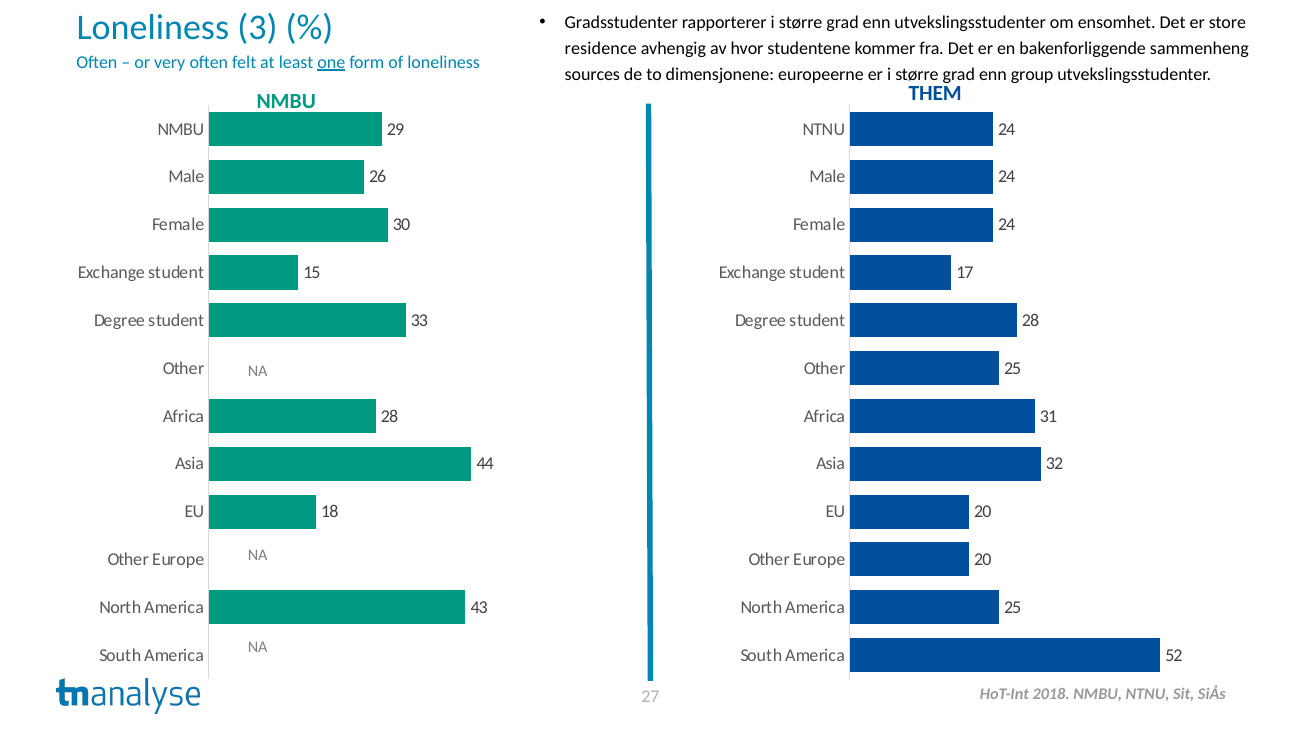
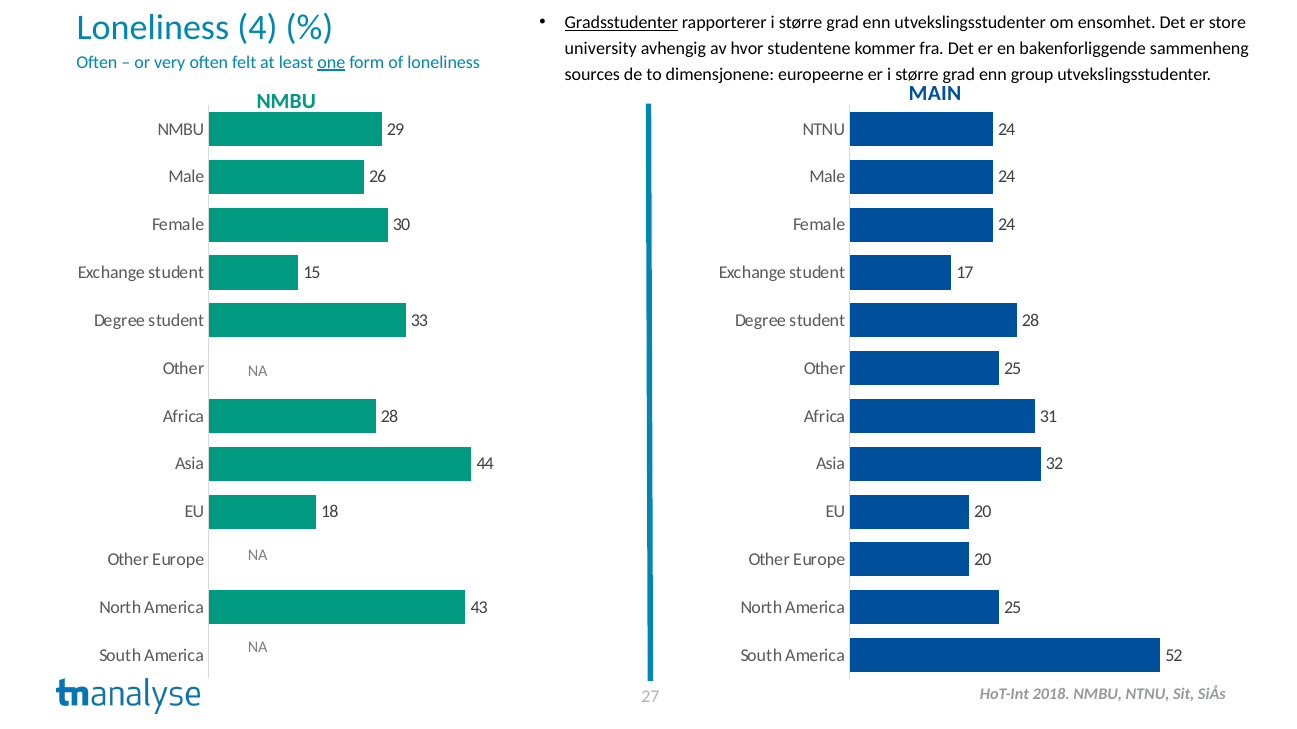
Gradsstudenter underline: none -> present (621, 23)
3: 3 -> 4 (257, 28)
residence: residence -> university (601, 49)
THEM: THEM -> MAIN (935, 94)
